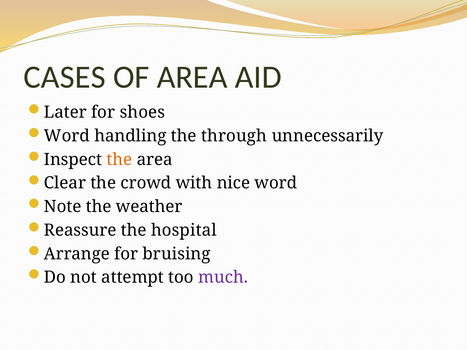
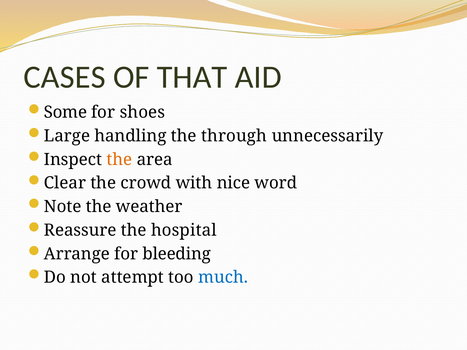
OF AREA: AREA -> THAT (192, 77)
Later: Later -> Some (65, 112)
Word: Word -> Large (67, 136)
bruising: bruising -> bleeding (177, 254)
much colour: purple -> blue (223, 278)
